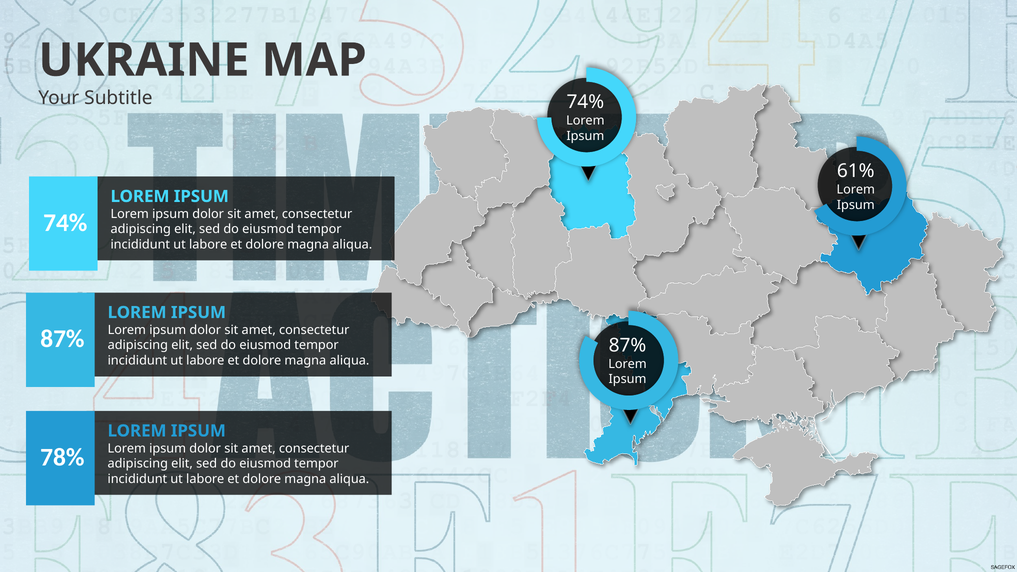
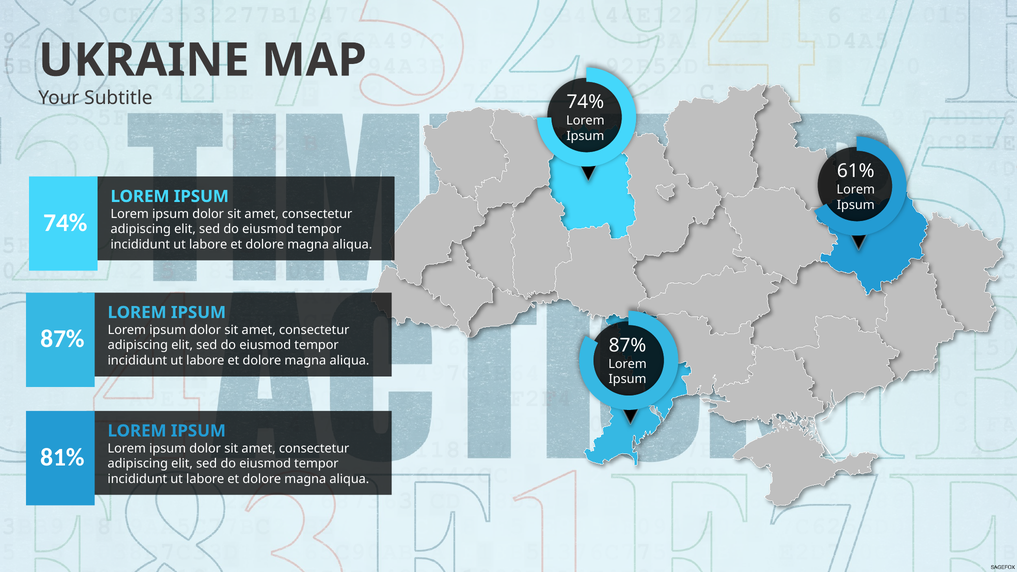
78%: 78% -> 81% (62, 457)
